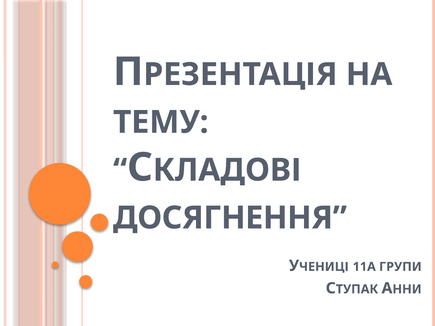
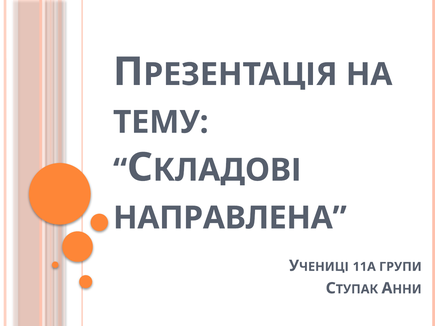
ДОСЯГНЕННЯ: ДОСЯГНЕННЯ -> НАПРАВЛЕНА (230, 218)
